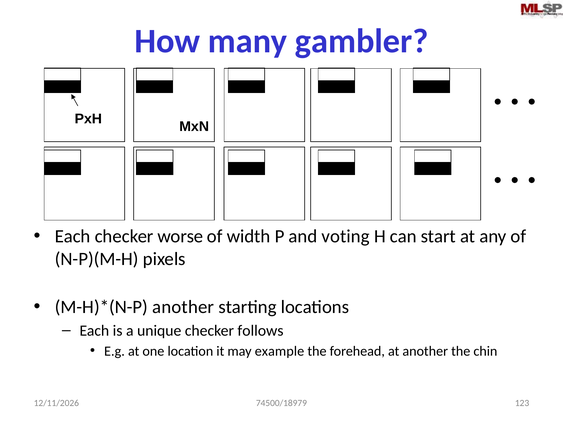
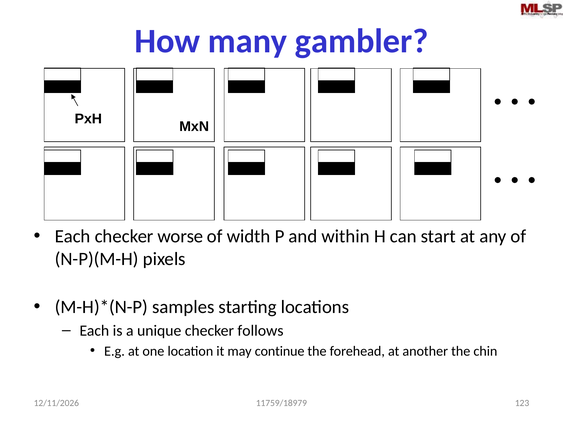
voting: voting -> within (346, 236)
another: another -> samples (183, 307)
example: example -> continue (280, 351)
74500/18979: 74500/18979 -> 11759/18979 (281, 403)
